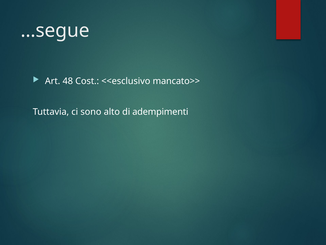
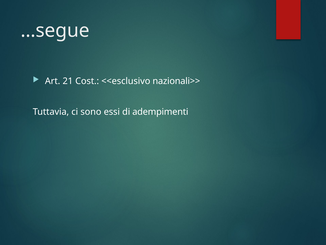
48: 48 -> 21 (68, 81)
mancato>>: mancato>> -> nazionali>> (176, 81)
alto: alto -> essi (112, 112)
